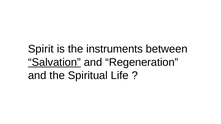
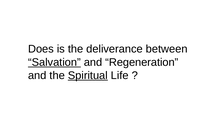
Spirit: Spirit -> Does (41, 49)
instruments: instruments -> deliverance (115, 49)
Spiritual underline: none -> present (88, 76)
